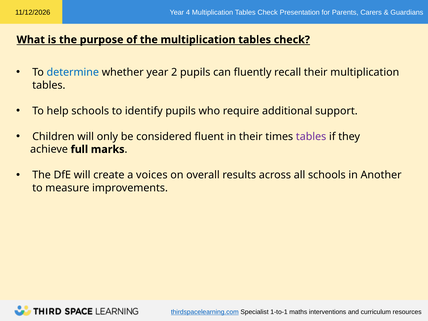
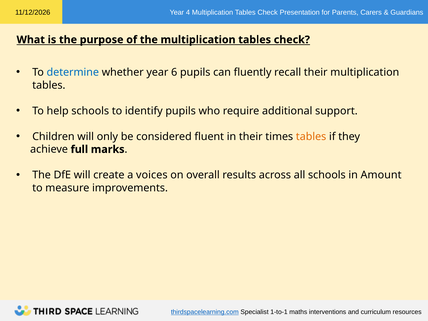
2: 2 -> 6 (174, 72)
tables colour: purple -> orange (311, 137)
Another: Another -> Amount (381, 175)
